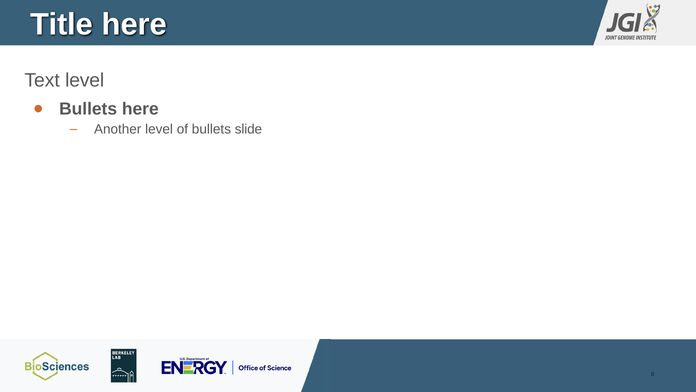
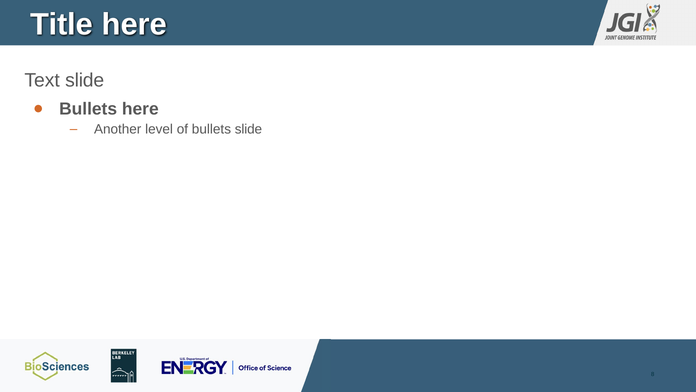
Text level: level -> slide (85, 80)
